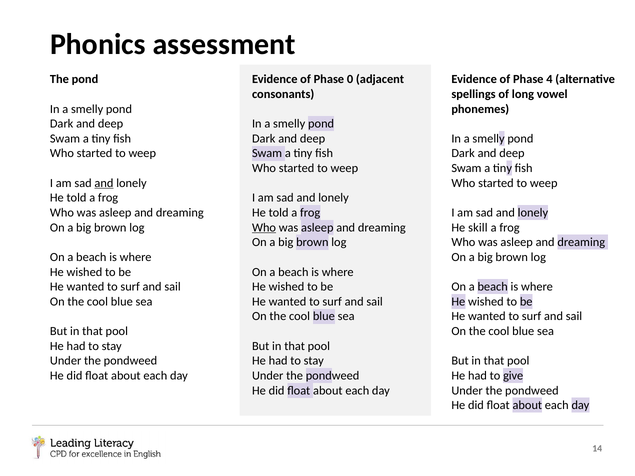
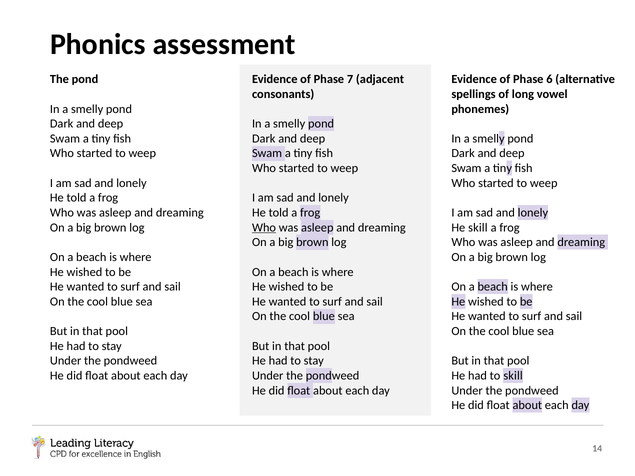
4: 4 -> 6 (549, 79)
0: 0 -> 7 (350, 79)
and underline: present -> none (104, 183)
to give: give -> skill (513, 376)
